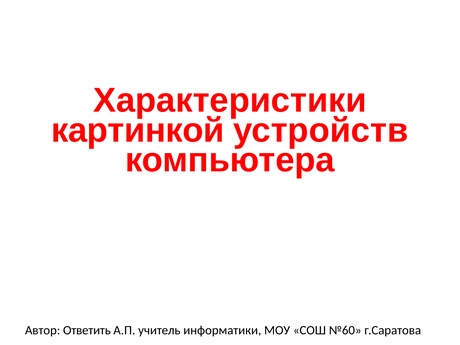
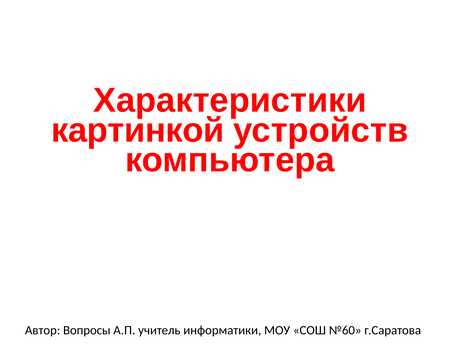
Ответить: Ответить -> Вопросы (87, 330)
